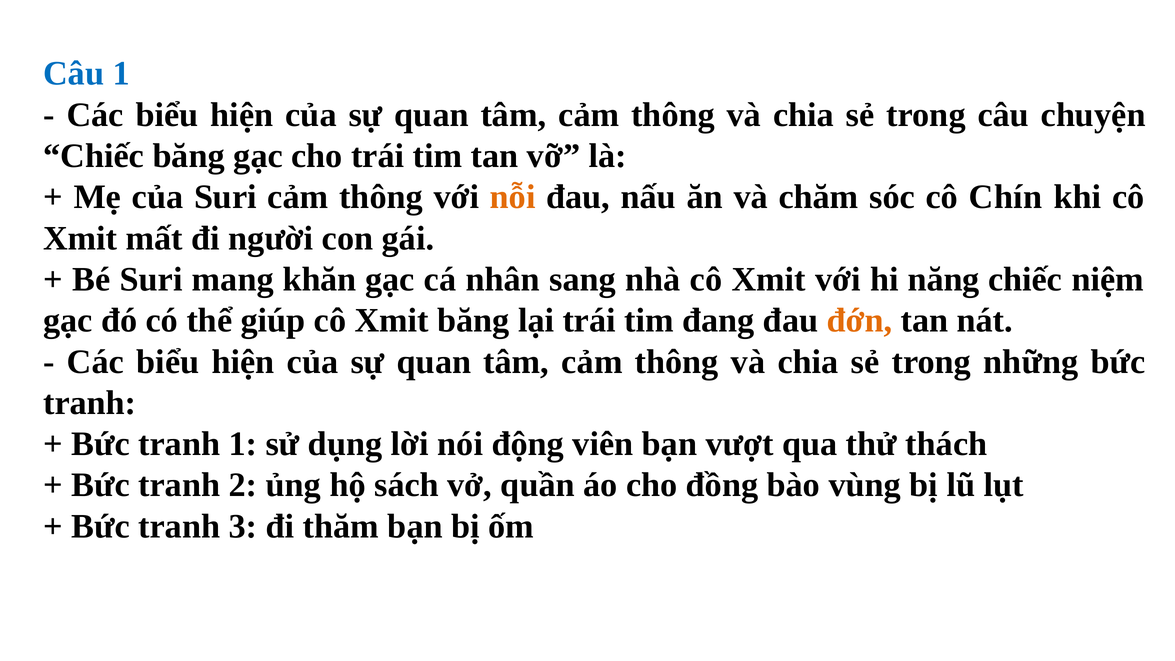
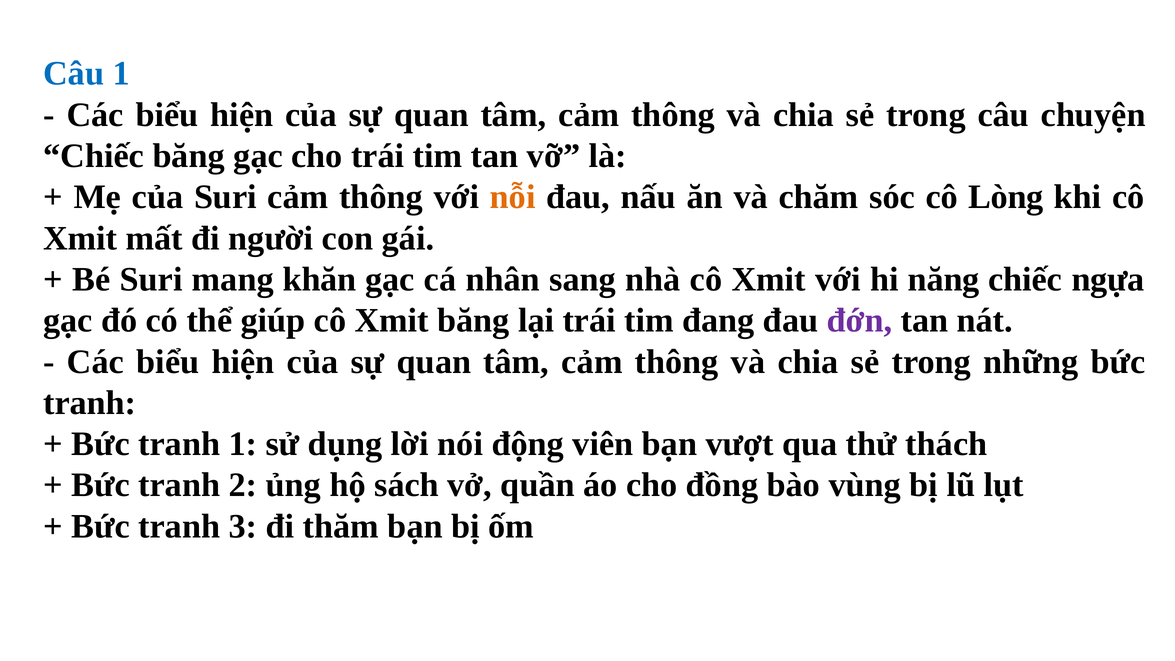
Chín: Chín -> Lòng (1006, 197)
niệm: niệm -> ngựa (1108, 279)
đớn colour: orange -> purple (859, 321)
